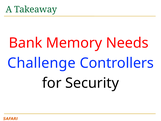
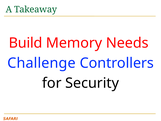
Bank: Bank -> Build (26, 43)
